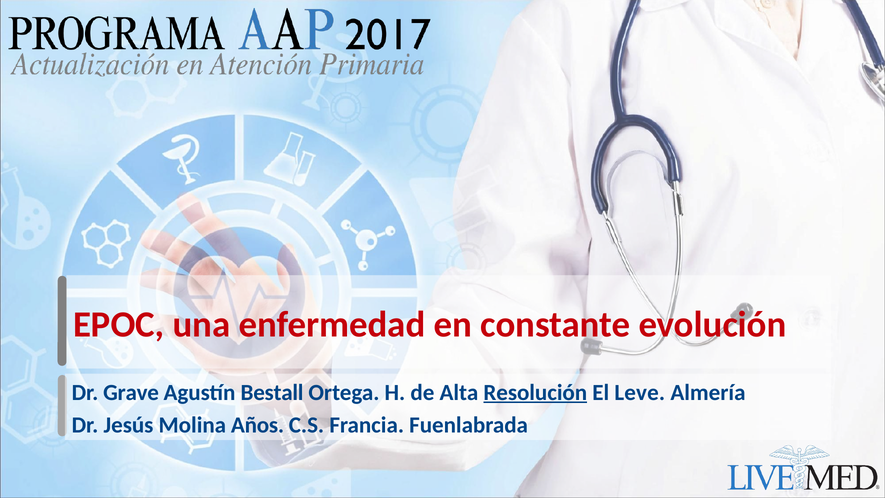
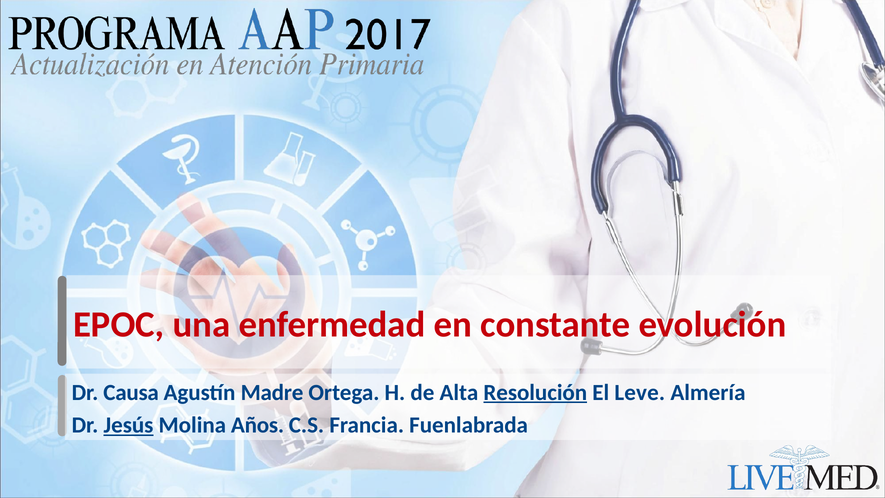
Grave: Grave -> Causa (131, 392)
Bestall: Bestall -> Madre (272, 392)
Jesús underline: none -> present (128, 425)
